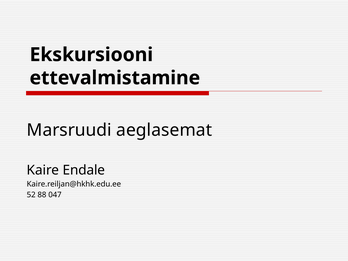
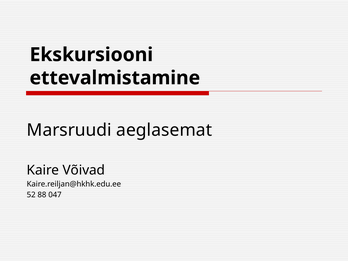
Endale: Endale -> Võivad (84, 170)
